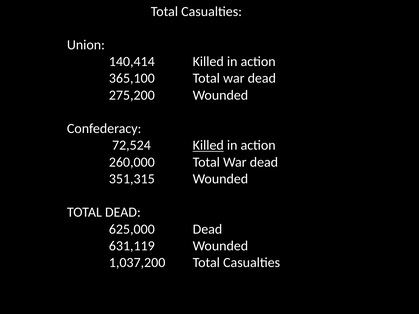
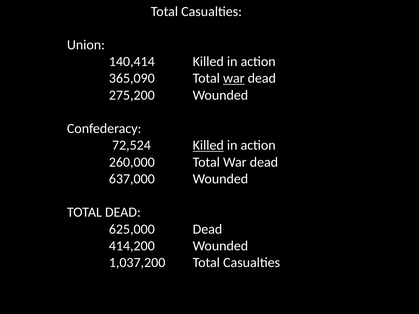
365,100: 365,100 -> 365,090 (132, 78)
war underline: none -> present (234, 78)
351,315: 351,315 -> 637,000 (132, 179)
631,119: 631,119 -> 414,200 (132, 246)
